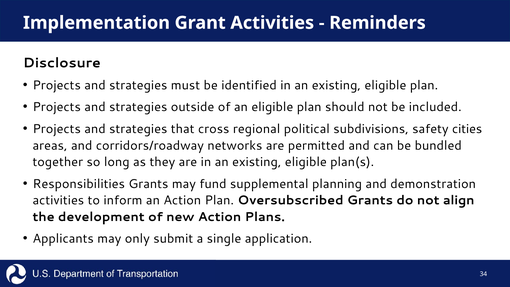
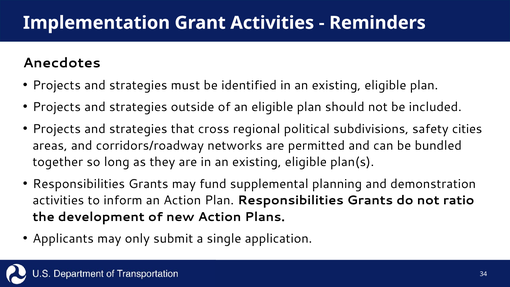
Disclosure: Disclosure -> Anecdotes (62, 63)
Plan Oversubscribed: Oversubscribed -> Responsibilities (291, 200)
align: align -> ratio (459, 200)
